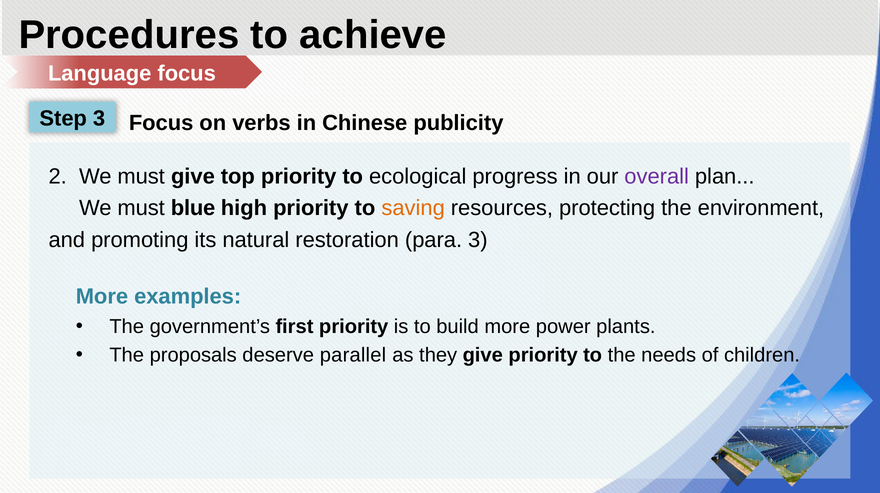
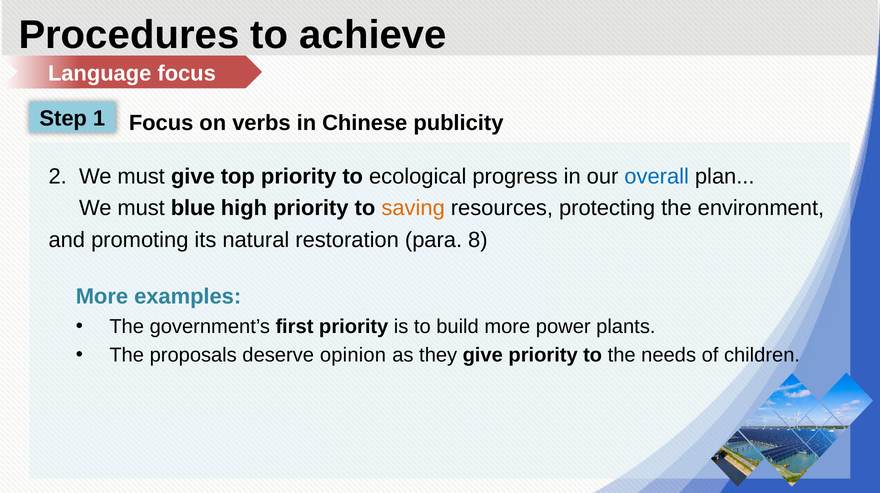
Step 3: 3 -> 1 (99, 119)
overall colour: purple -> blue (657, 177)
para 3: 3 -> 8 (478, 240)
parallel: parallel -> opinion (353, 355)
